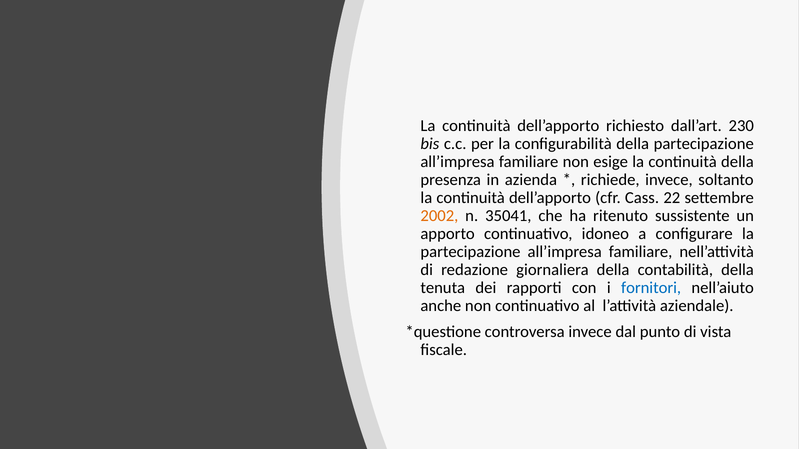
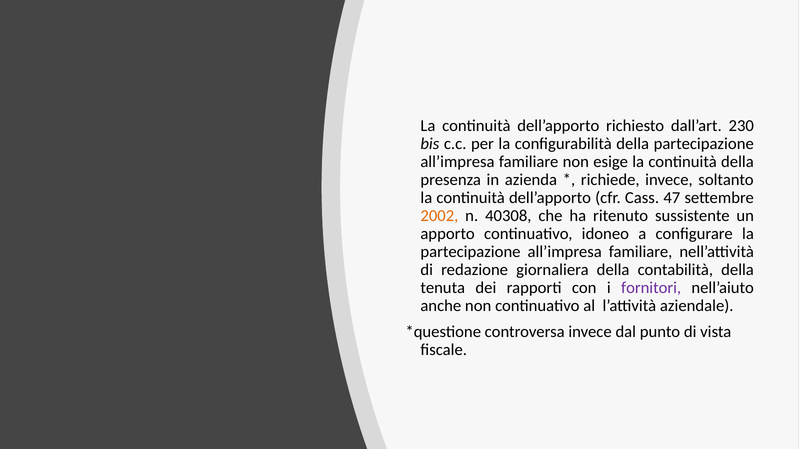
22: 22 -> 47 (672, 198)
35041: 35041 -> 40308 (508, 216)
fornitori colour: blue -> purple (651, 288)
